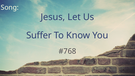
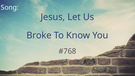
Suffer: Suffer -> Broke (39, 35)
